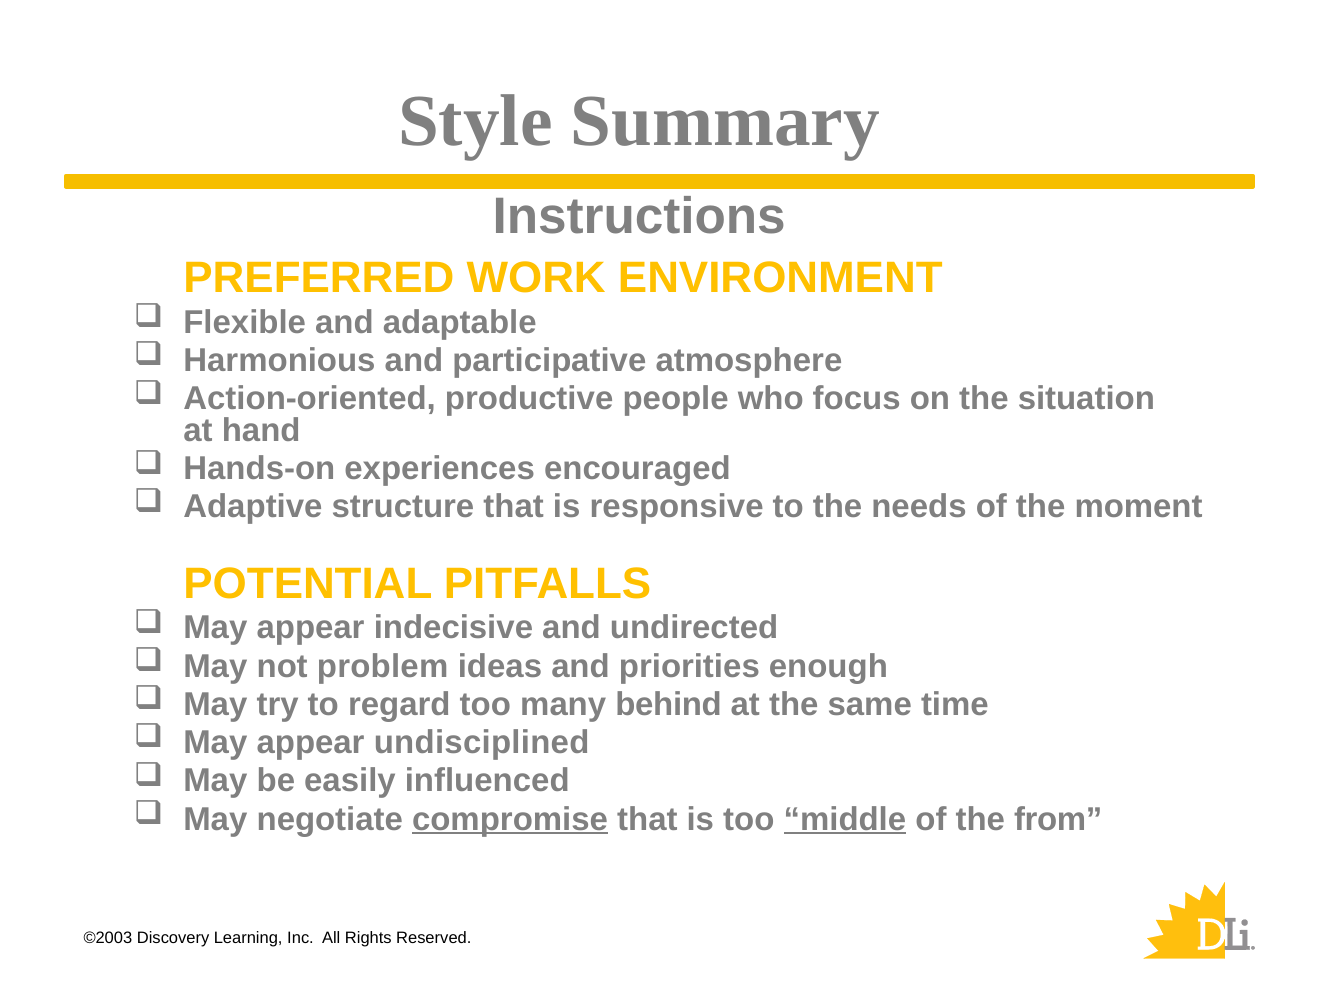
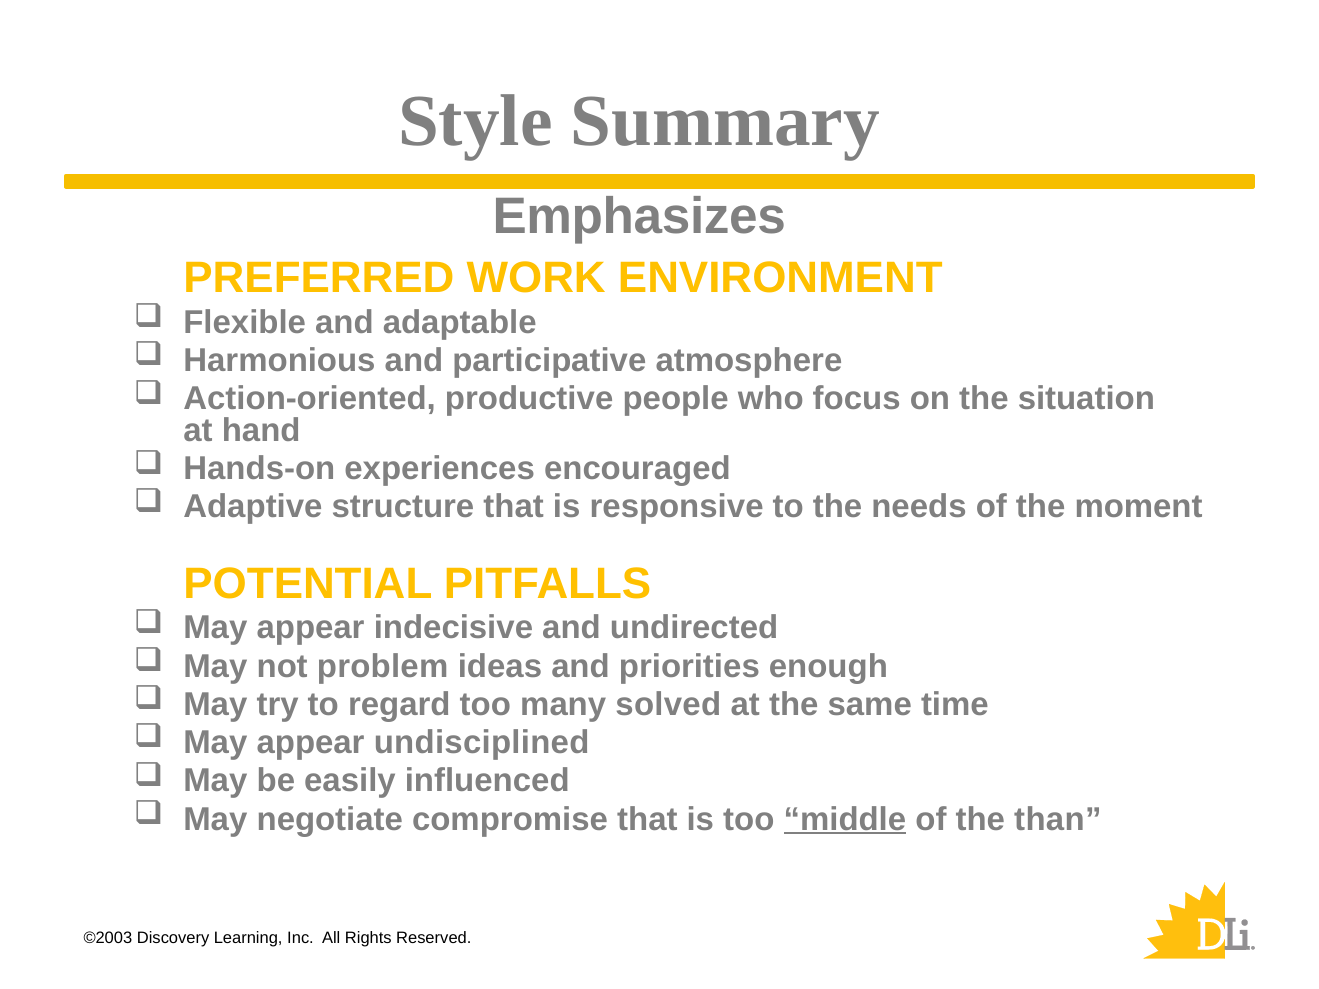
Instructions: Instructions -> Emphasizes (639, 217)
behind: behind -> solved (668, 705)
compromise underline: present -> none (510, 819)
from: from -> than (1058, 819)
